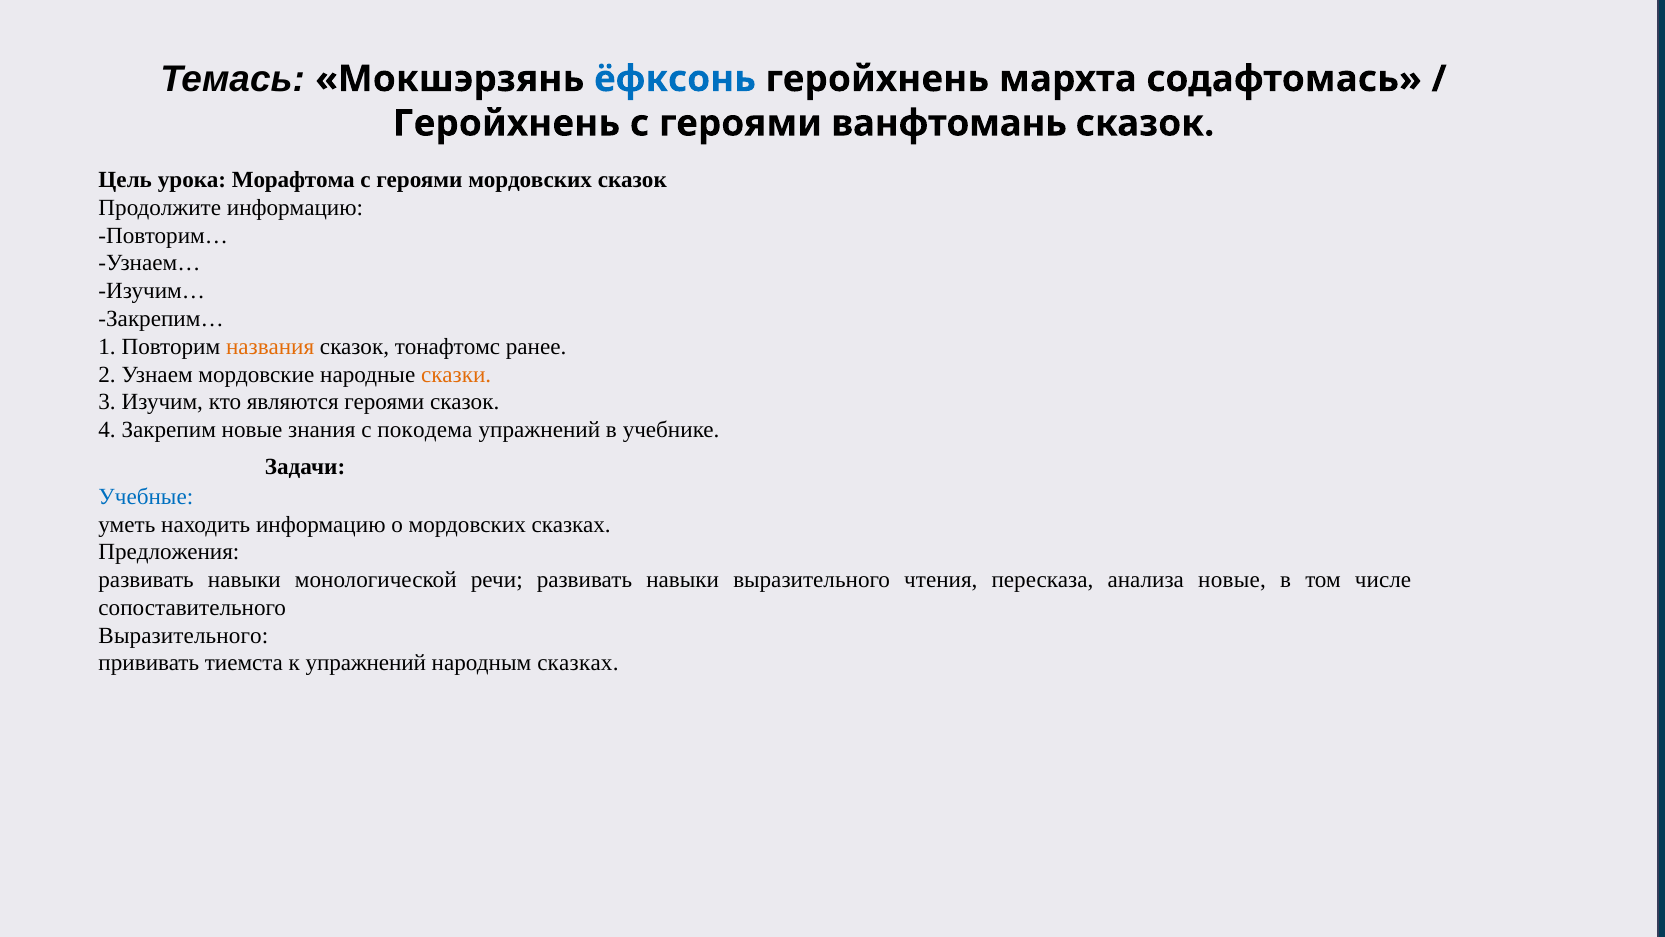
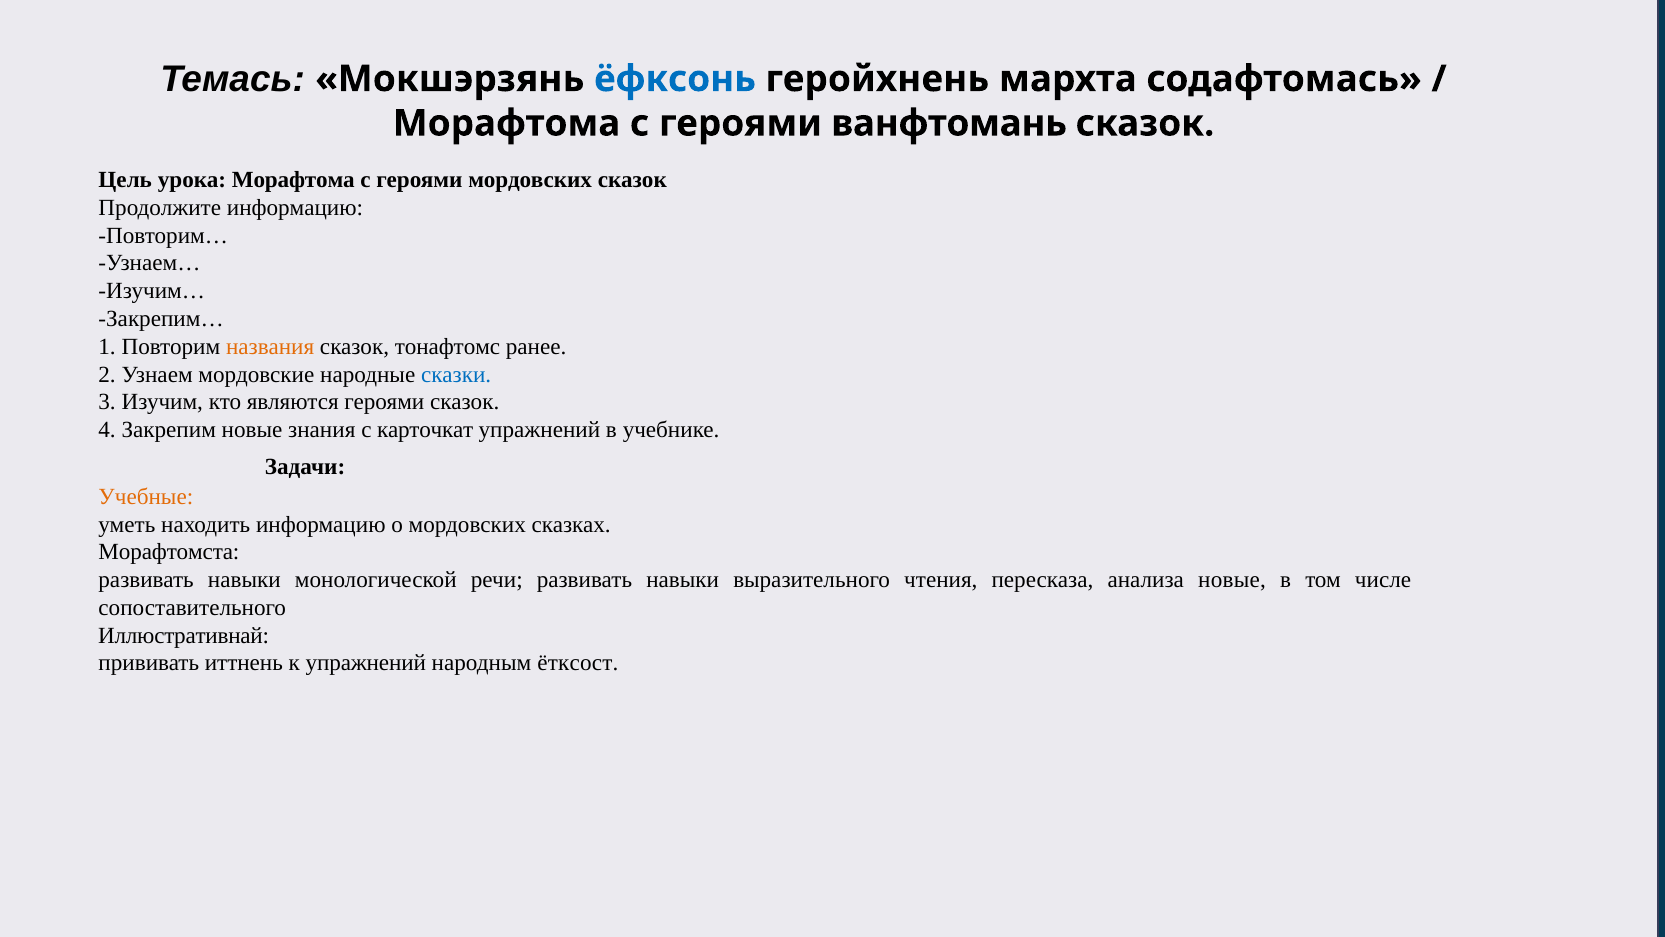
Геройхнень: Геройхнень -> Морафтома (507, 123)
сказки colour: orange -> blue (456, 374)
покодема: покодема -> карточкат (425, 430)
Учебные colour: blue -> orange (146, 496)
Предложения: Предложения -> Морафтомста (169, 552)
Выразительного: Выразительного -> Иллюстративнай (184, 635)
тиемста: тиемста -> иттнень (244, 663)
народным сказках: сказках -> ётксост (578, 663)
